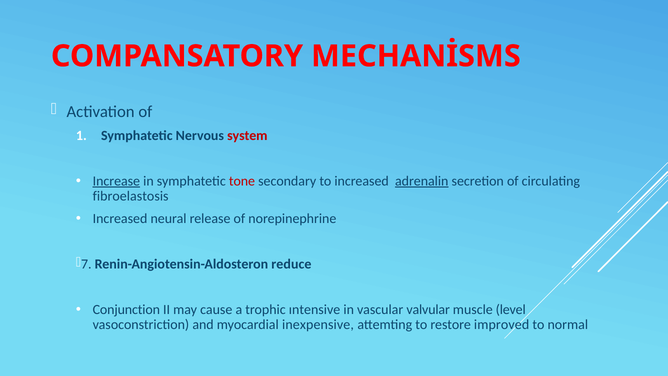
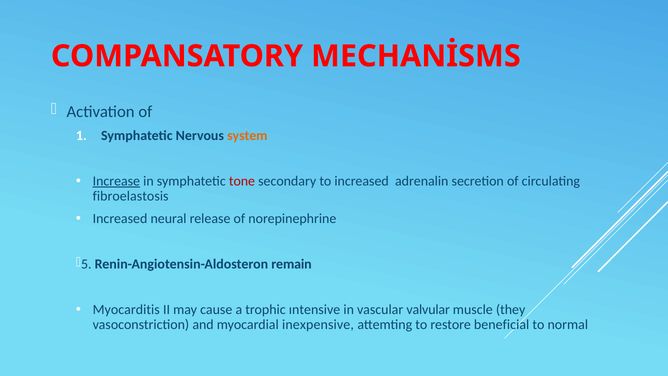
system colour: red -> orange (247, 136)
adrenalin underline: present -> none (422, 181)
7: 7 -> 5 (86, 264)
reduce: reduce -> remain (292, 264)
Conjunction: Conjunction -> Myocarditis (126, 309)
level: level -> they (511, 309)
improved: improved -> beneficial (502, 324)
